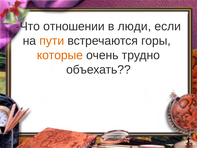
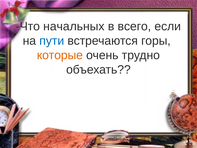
отношении: отношении -> начальных (74, 26)
люди: люди -> всего (134, 26)
пути colour: orange -> blue (52, 41)
